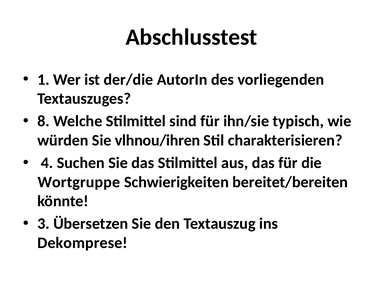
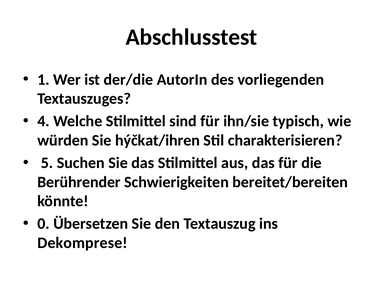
8: 8 -> 4 (44, 121)
vlhnou/ihren: vlhnou/ihren -> hýčkat/ihren (157, 140)
4: 4 -> 5 (47, 163)
Wortgruppe: Wortgruppe -> Berührender (79, 182)
3: 3 -> 0 (44, 224)
